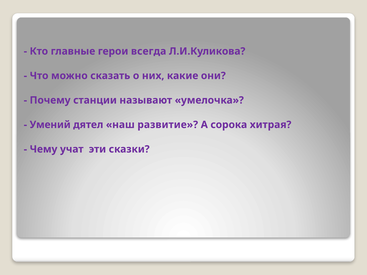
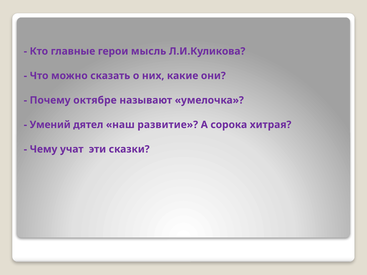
всегда: всегда -> мысль (149, 51)
станции: станции -> октябре (95, 100)
